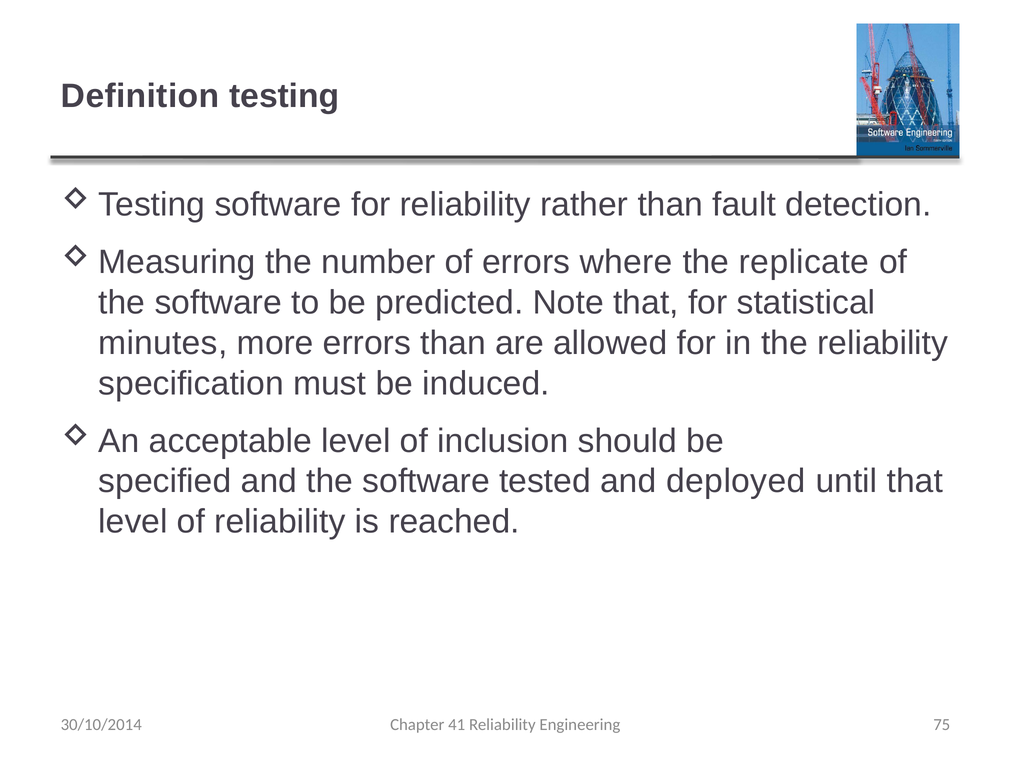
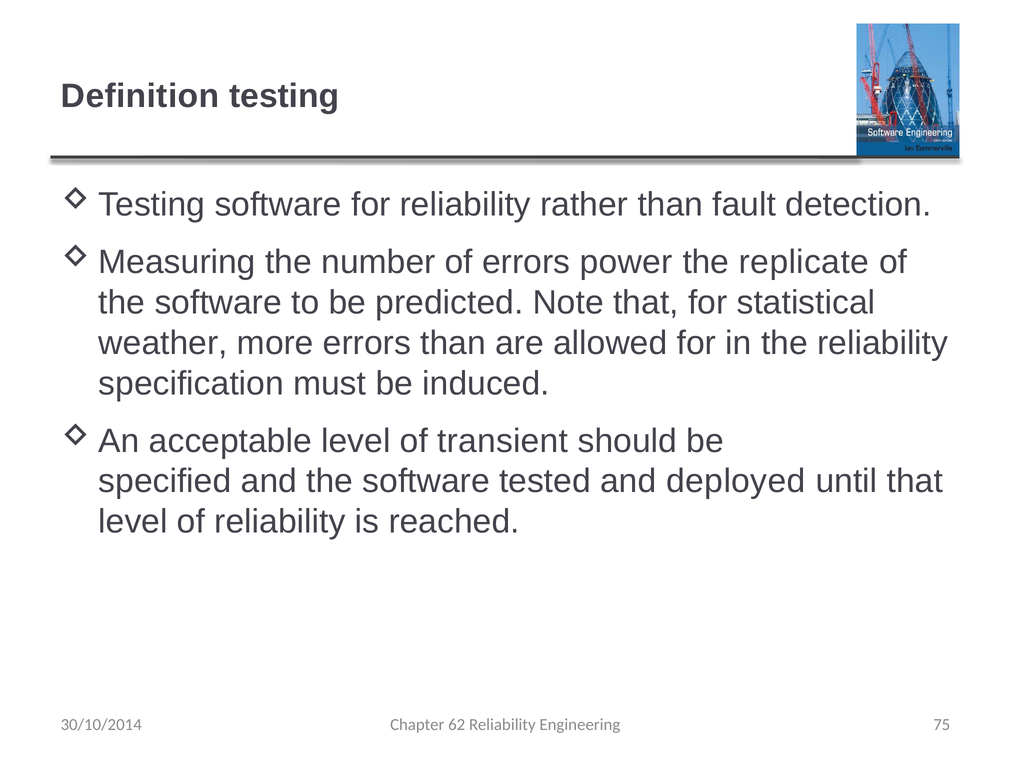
where: where -> power (626, 262)
minutes: minutes -> weather (163, 343)
inclusion: inclusion -> transient (503, 440)
41: 41 -> 62 (457, 724)
